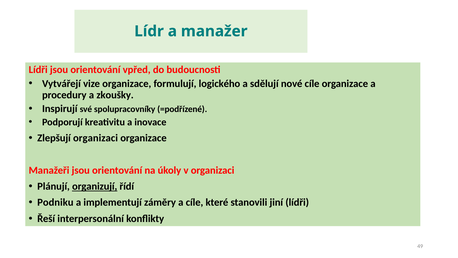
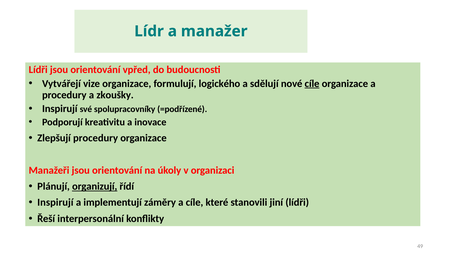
cíle underline: none -> present (312, 83)
Zlepšují organizaci: organizaci -> procedury (96, 138)
Podniku: Podniku -> Inspirují (55, 202)
